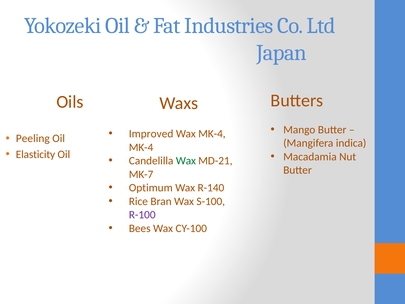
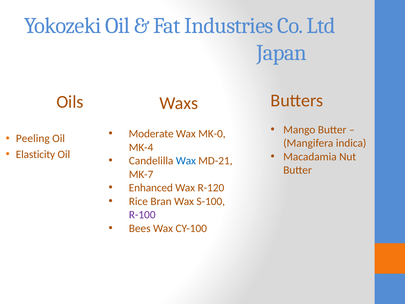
Improved: Improved -> Moderate (151, 134)
Wax MK-4: MK-4 -> MK-0 (212, 134)
Wax colour: green -> blue (186, 161)
Optimum: Optimum -> Enhanced (151, 188)
R-140: R-140 -> R-120 (211, 188)
